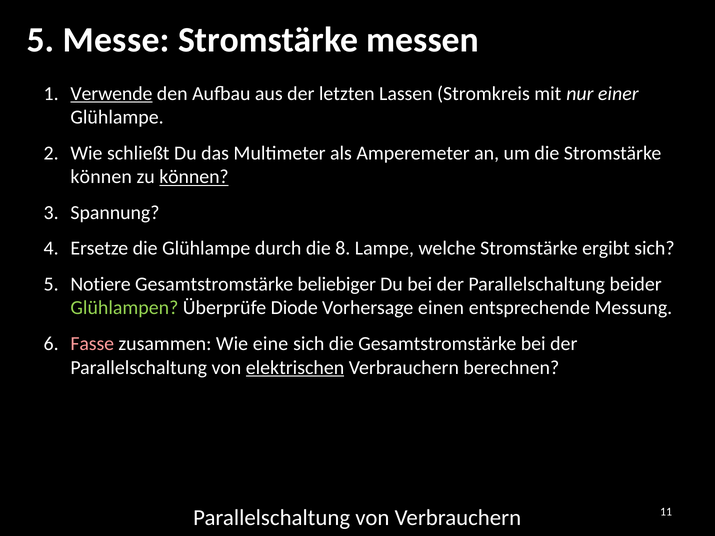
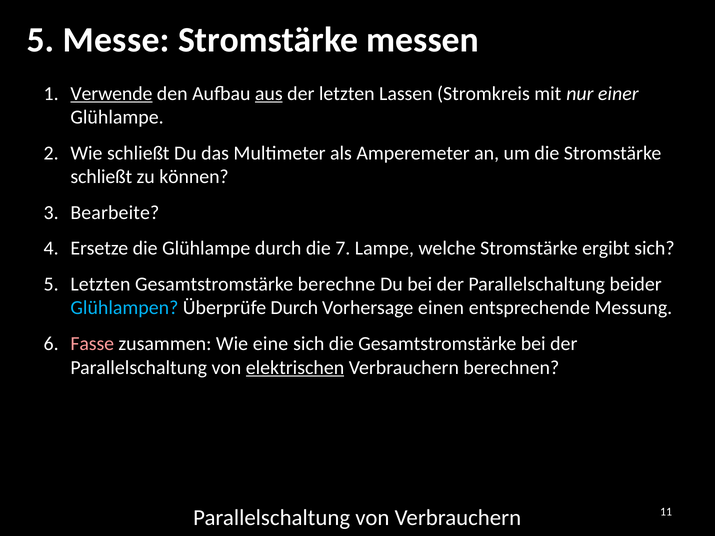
aus underline: none -> present (269, 94)
können: können -> schließt (101, 177)
können underline: present -> none (194, 177)
Spannung: Spannung -> Bearbeite (115, 213)
8: 8 -> 7 (343, 248)
5 Notiere: Notiere -> Letzten (100, 284)
beliebiger: beliebiger -> berechne (337, 284)
Glühlampen colour: light green -> light blue (124, 308)
Überprüfe Diode: Diode -> Durch (294, 308)
